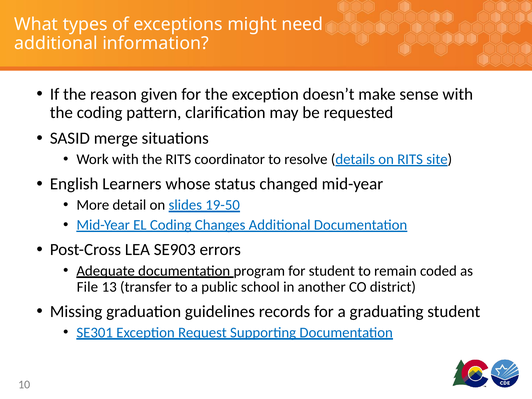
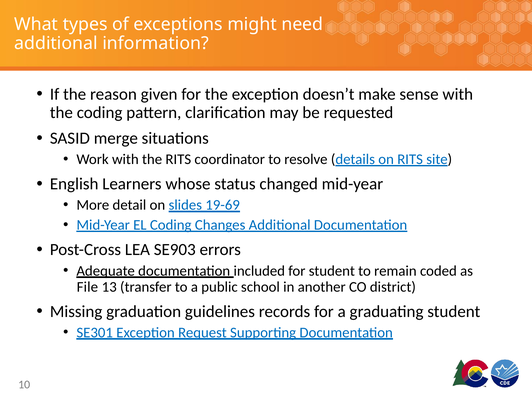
19-50: 19-50 -> 19-69 (223, 205)
program: program -> included (259, 271)
